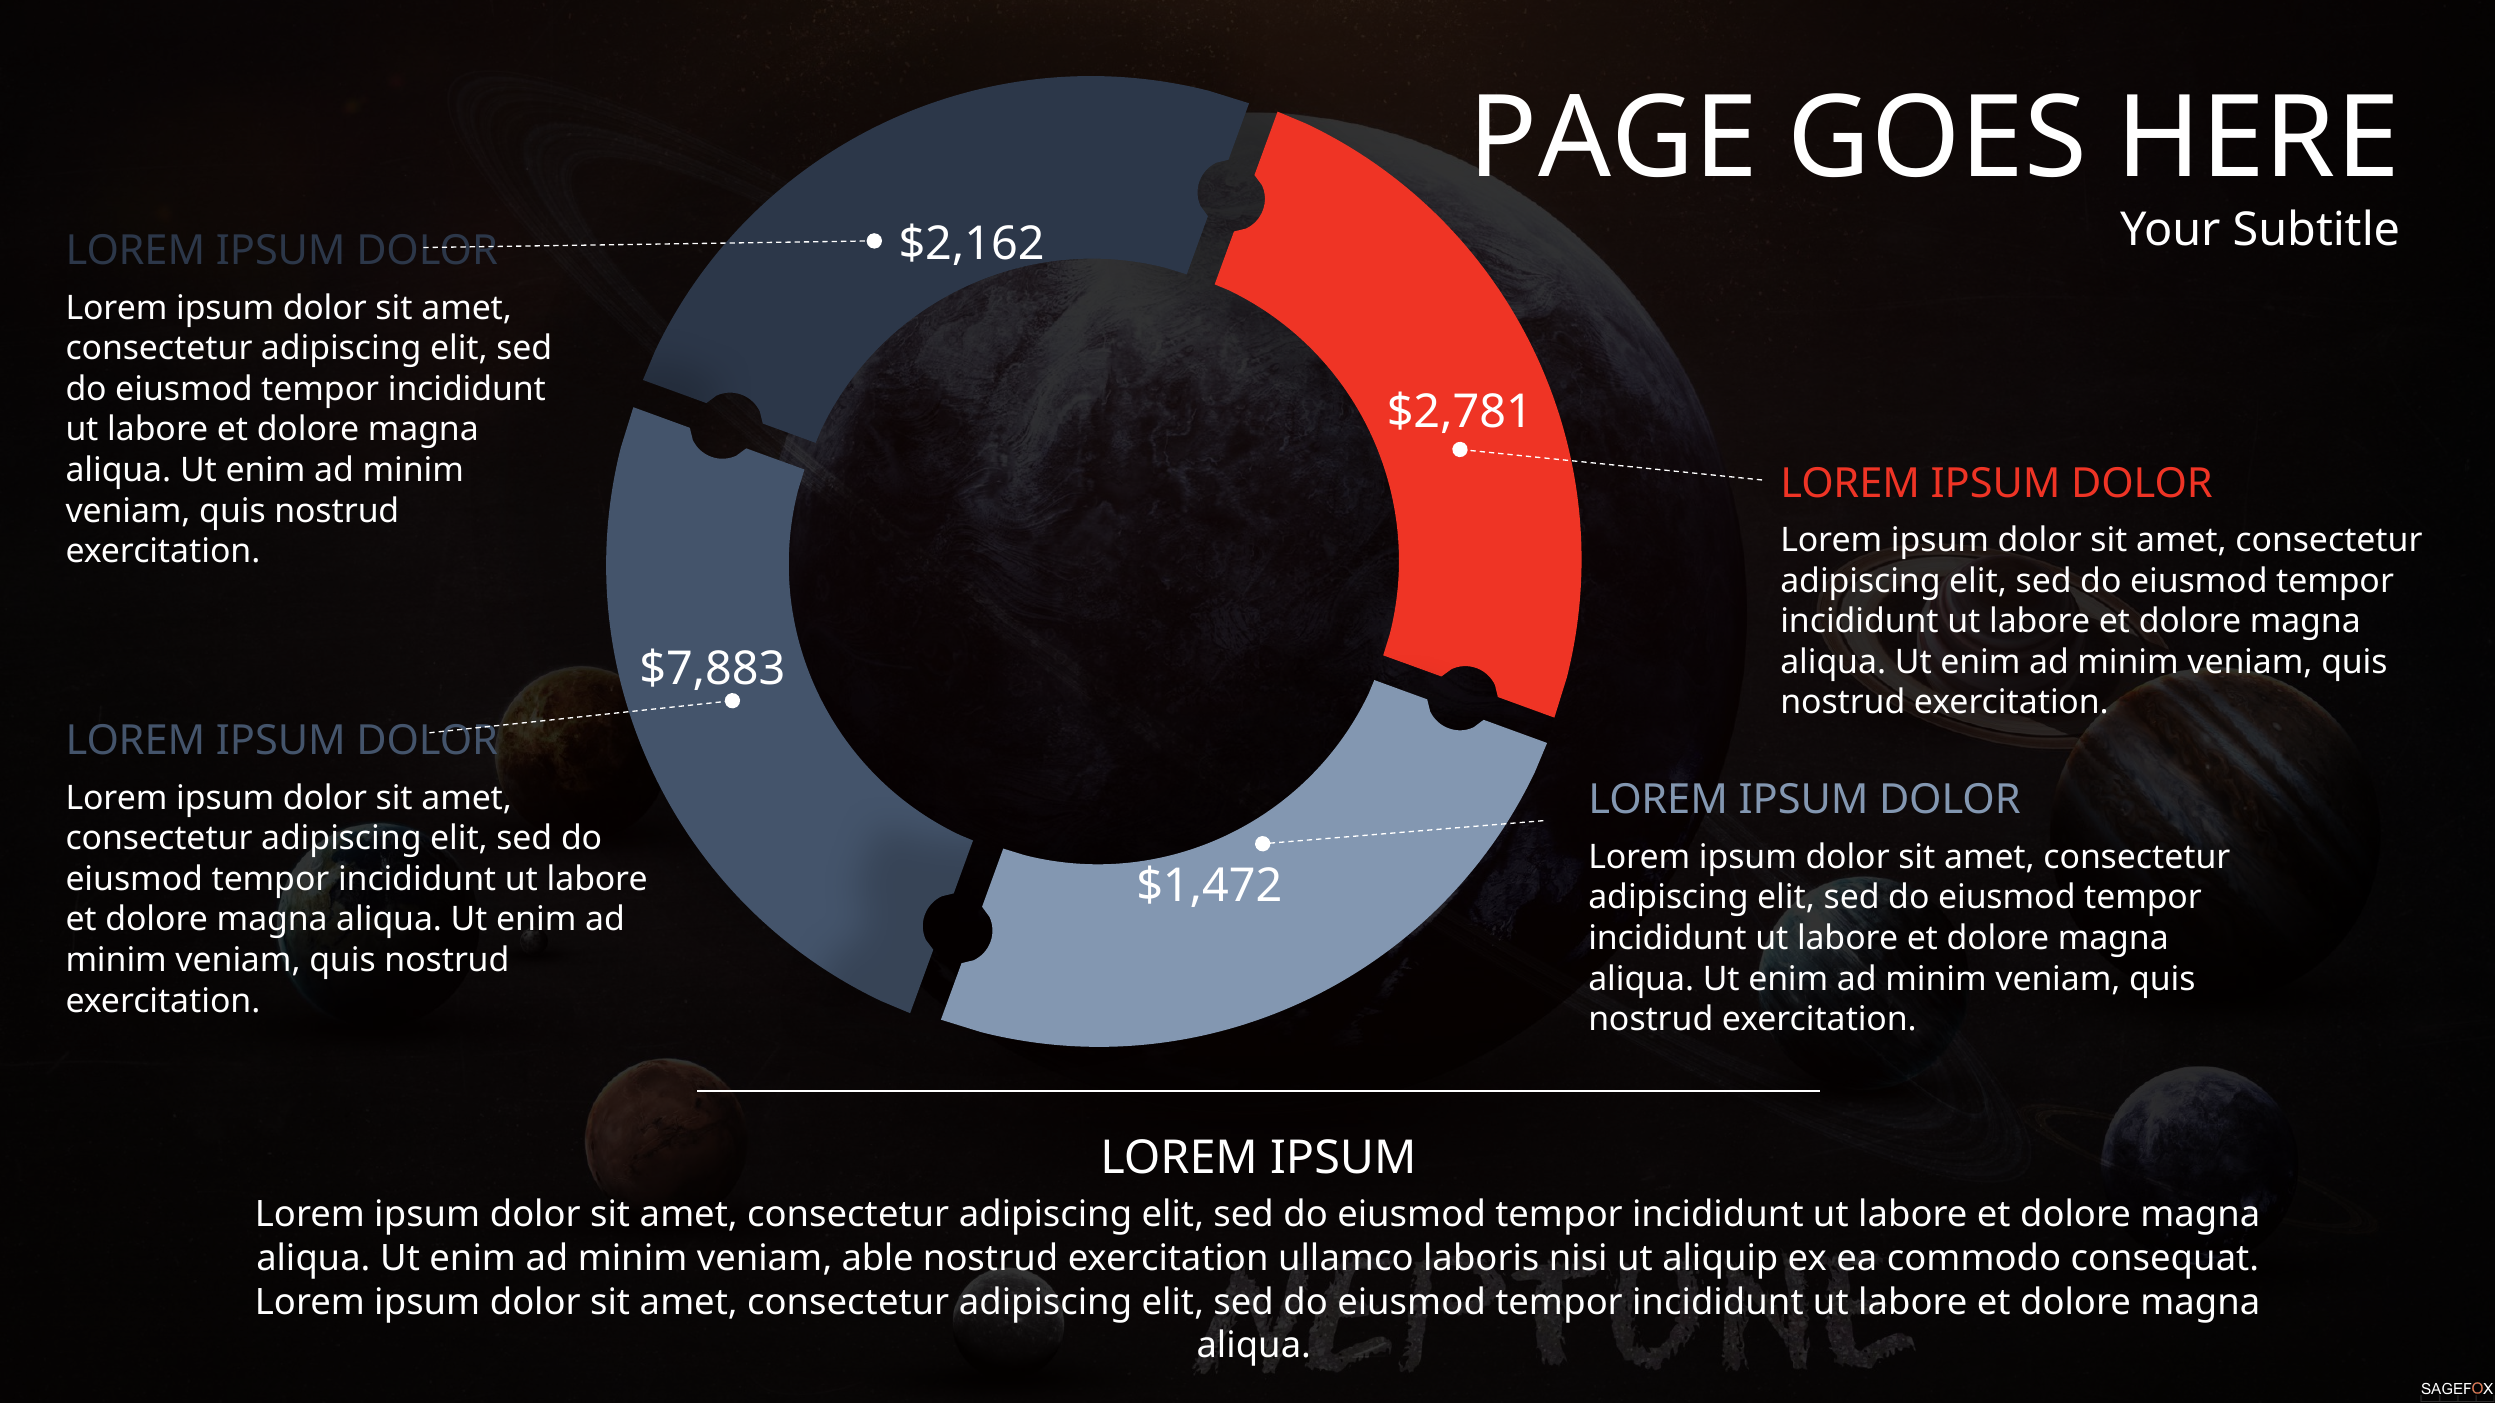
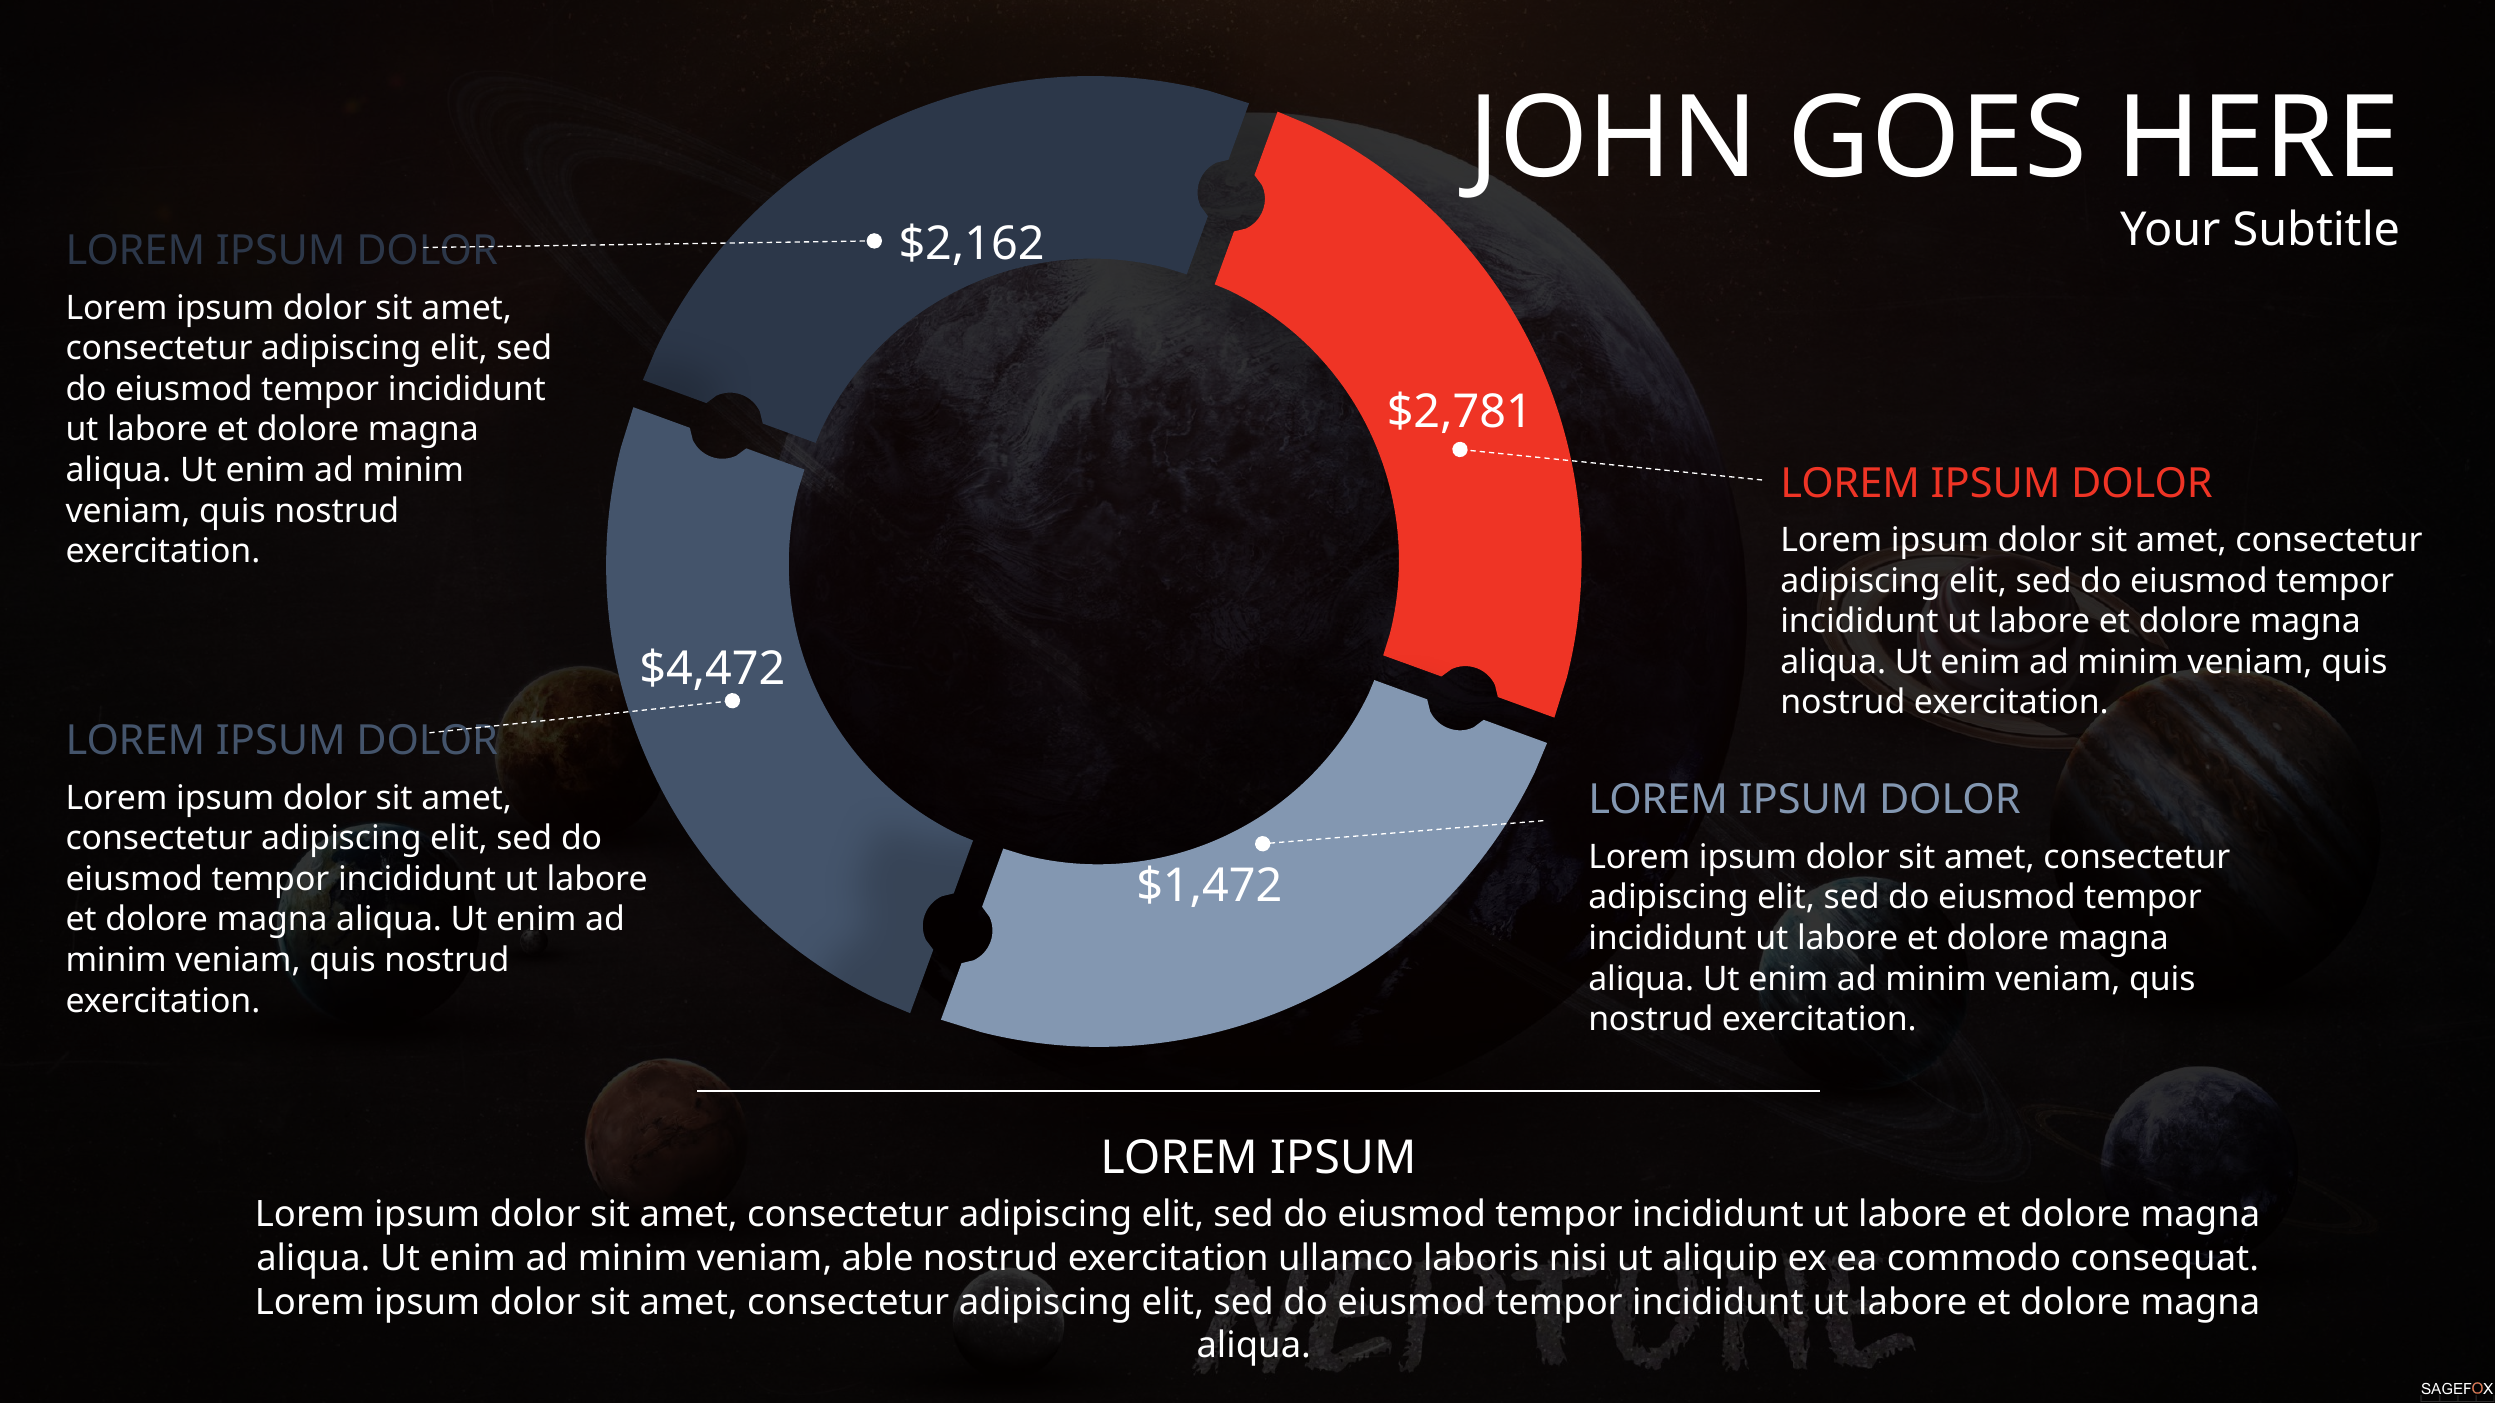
PAGE: PAGE -> JOHN (1614, 139)
$7,883: $7,883 -> $4,472 (712, 669)
